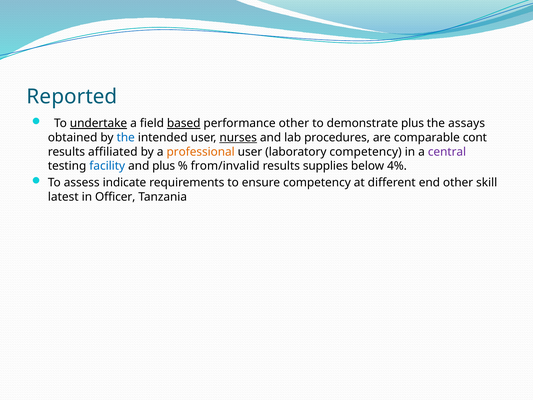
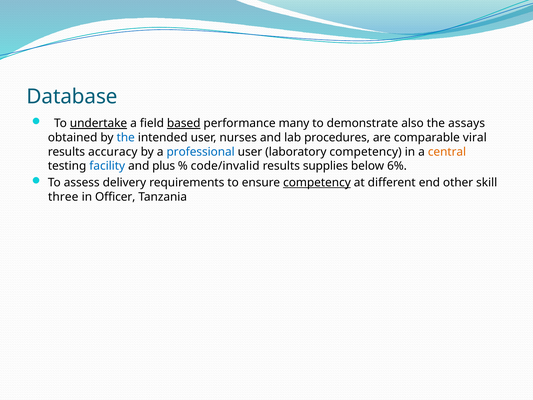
Reported: Reported -> Database (72, 97)
performance other: other -> many (294, 123)
demonstrate plus: plus -> also (412, 123)
nurses underline: present -> none (238, 138)
cont: cont -> viral (475, 138)
affiliated: affiliated -> accuracy (113, 152)
professional colour: orange -> blue (201, 152)
central colour: purple -> orange (447, 152)
from/invalid: from/invalid -> code/invalid (225, 166)
4%: 4% -> 6% (397, 166)
indicate: indicate -> delivery (124, 182)
competency underline: none -> present (317, 182)
latest: latest -> three (63, 197)
